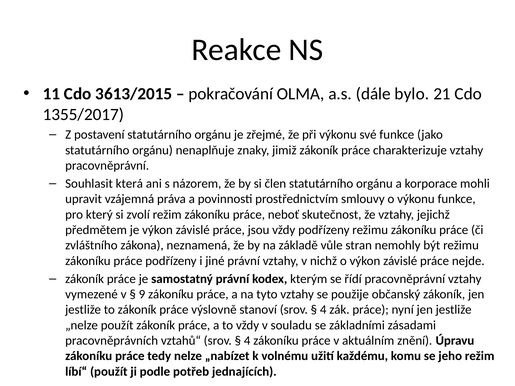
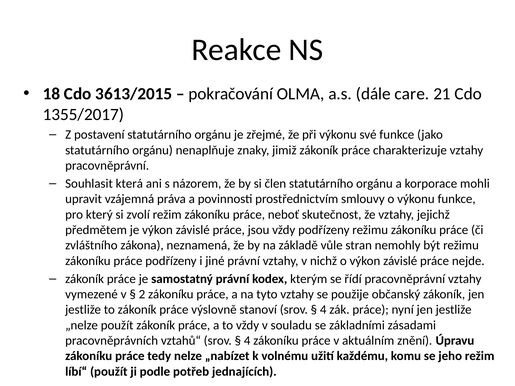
11: 11 -> 18 (51, 94)
bylo: bylo -> care (412, 94)
9: 9 -> 2 (142, 294)
